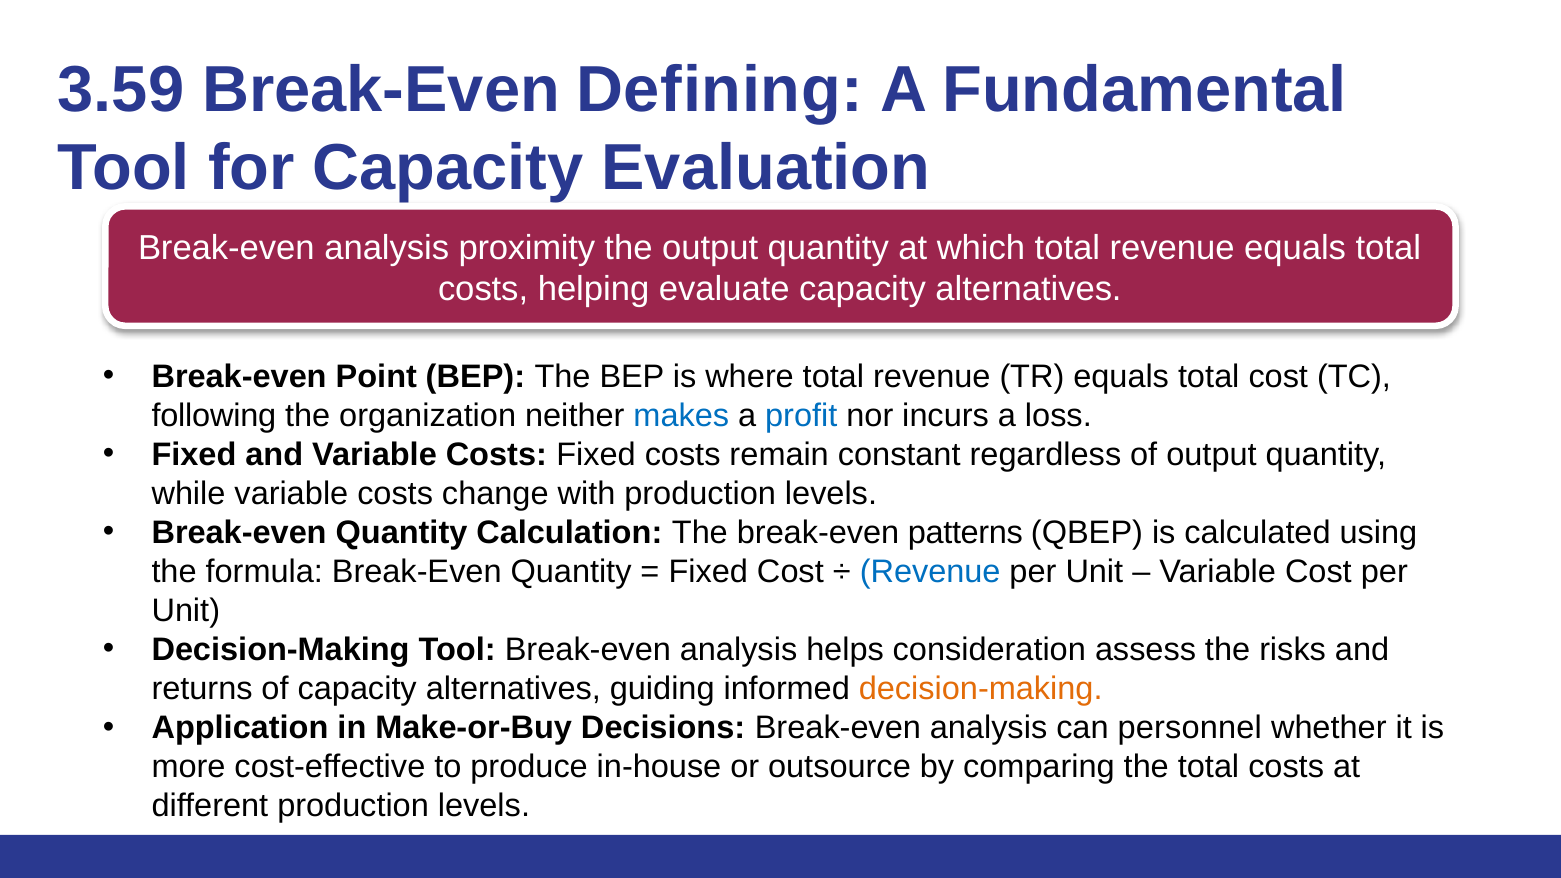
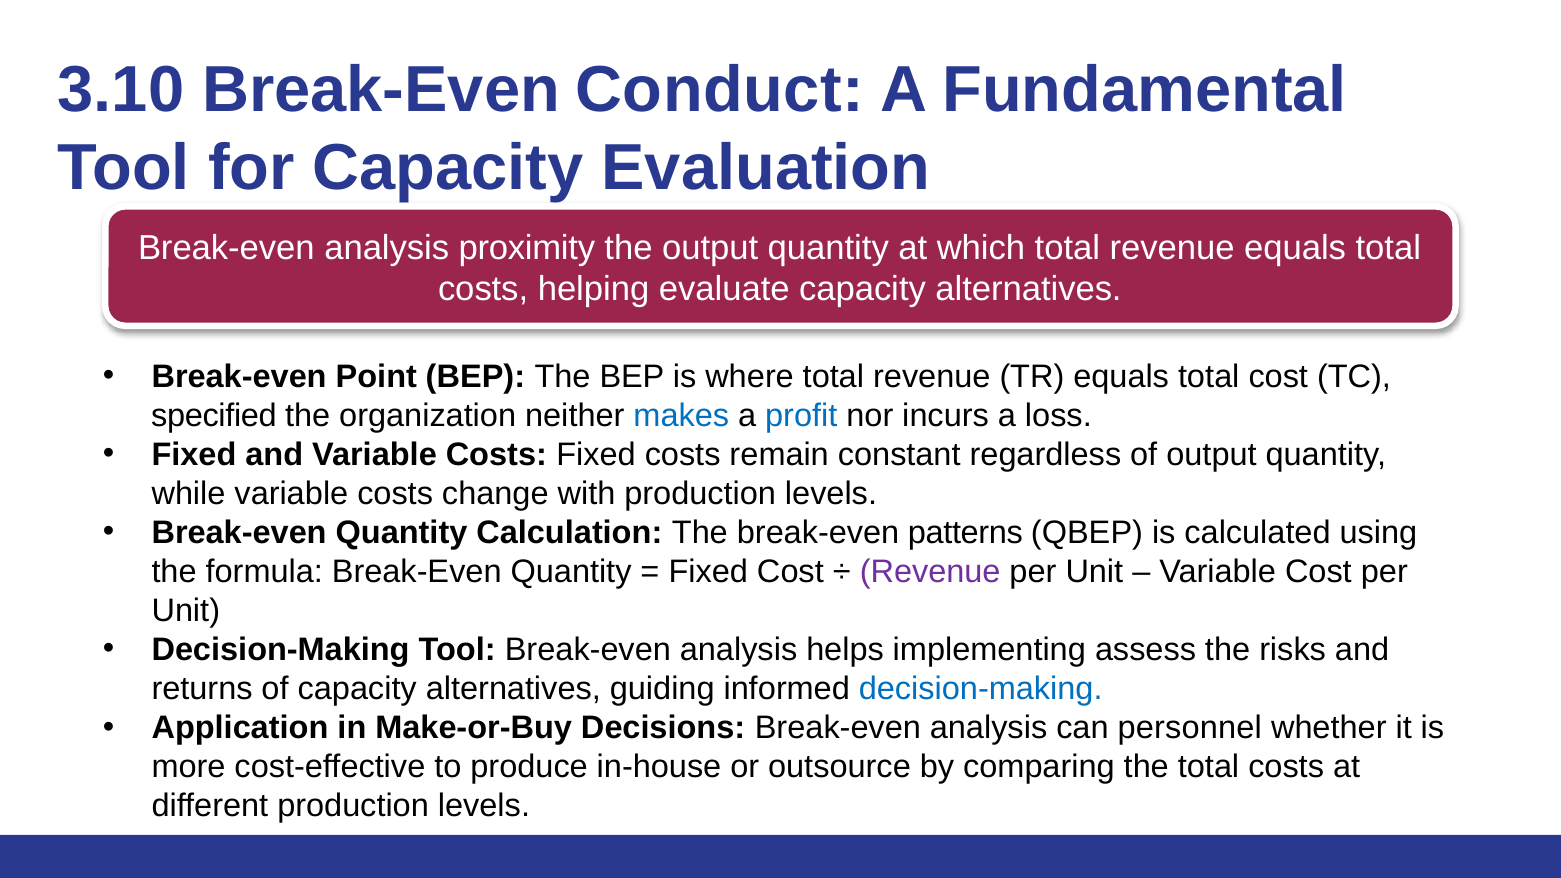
3.59: 3.59 -> 3.10 (121, 90)
Defining: Defining -> Conduct (720, 90)
following: following -> specified (214, 416)
Revenue colour: blue -> purple (930, 572)
consideration: consideration -> implementing (989, 650)
decision-making colour: orange -> blue (981, 689)
